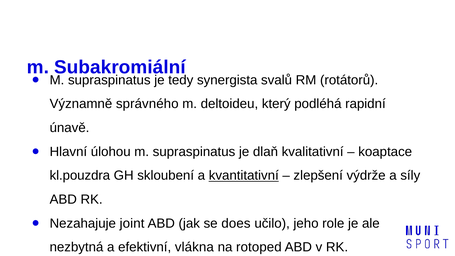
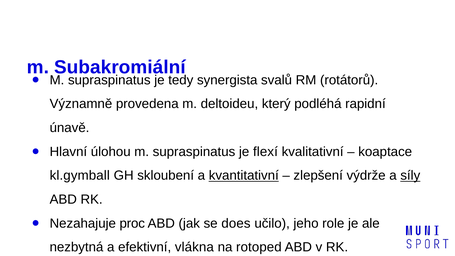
správného: správného -> provedena (147, 104)
dlaň: dlaň -> flexí (265, 152)
kl.pouzdra: kl.pouzdra -> kl.gymball (80, 176)
síly underline: none -> present (410, 176)
joint: joint -> proc (132, 223)
